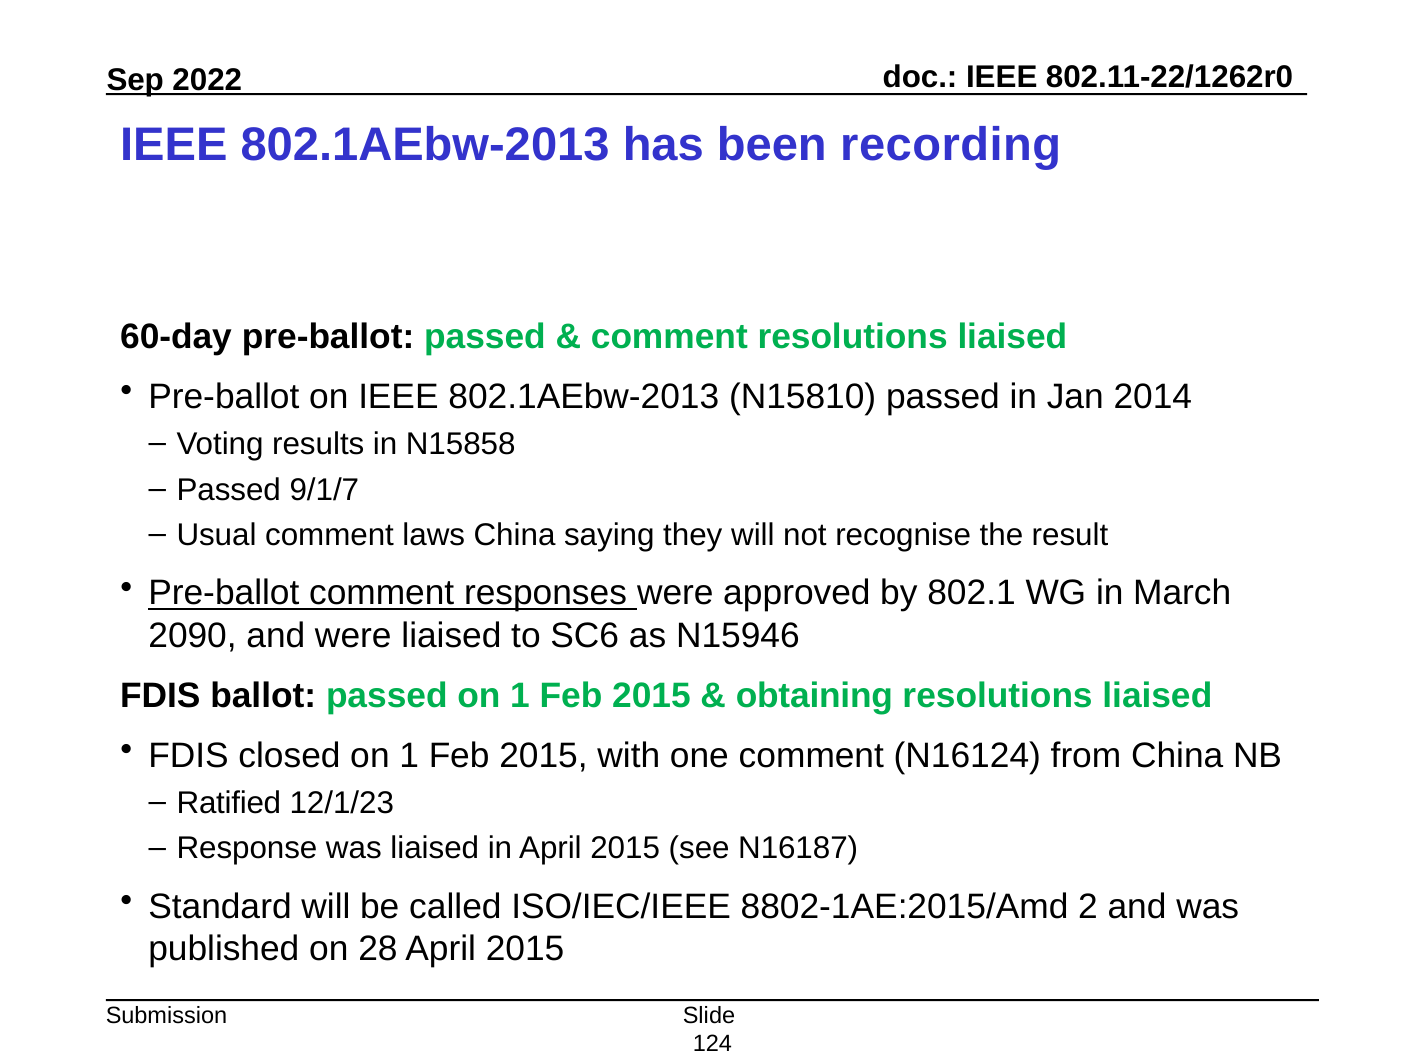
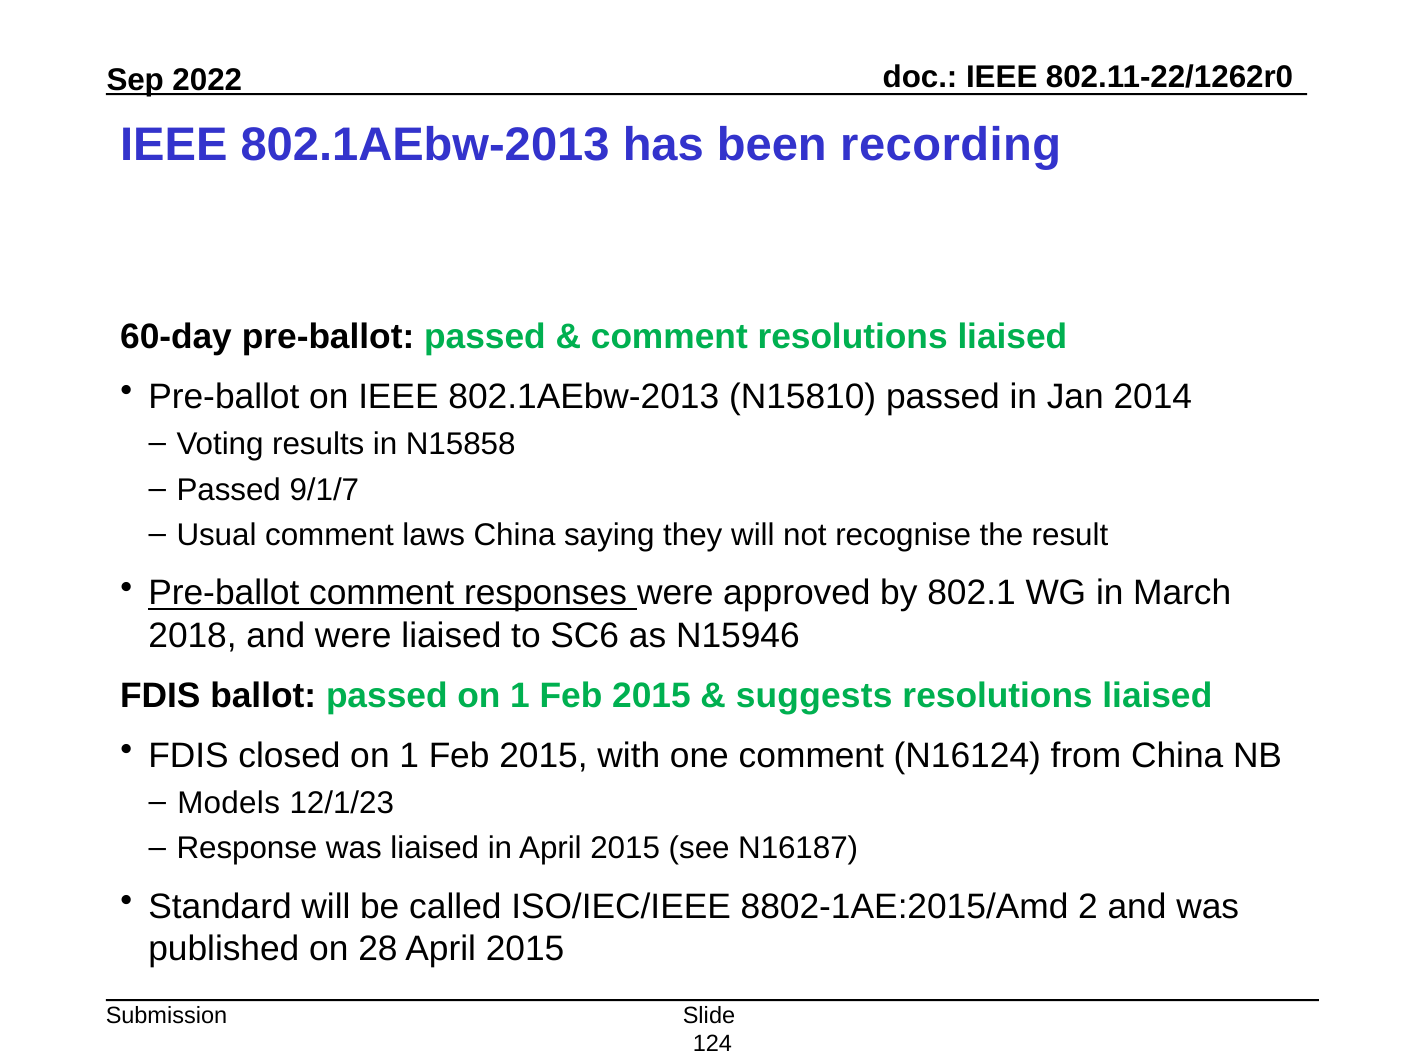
2090: 2090 -> 2018 (193, 636)
obtaining: obtaining -> suggests (814, 696)
Ratified: Ratified -> Models (229, 804)
